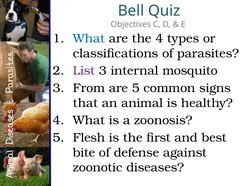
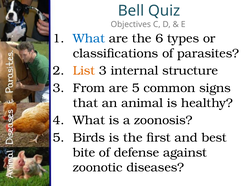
the 4: 4 -> 6 (159, 38)
List colour: purple -> orange (84, 71)
mosquito: mosquito -> structure (190, 71)
Flesh: Flesh -> Birds (89, 138)
